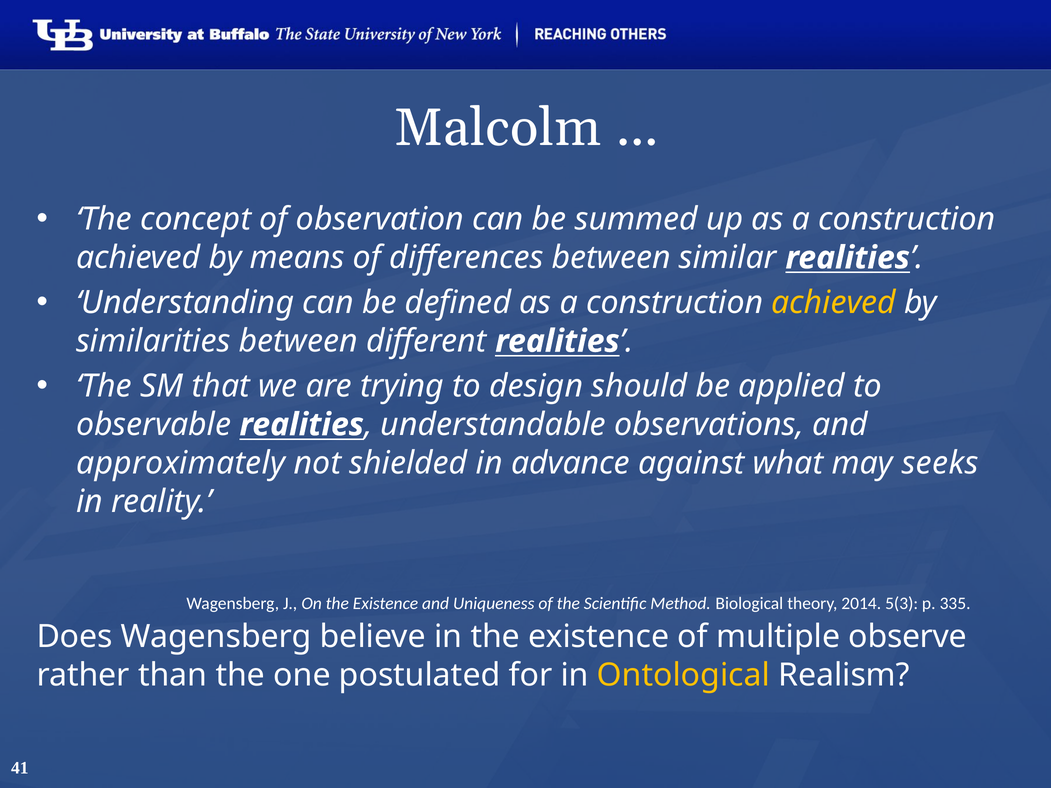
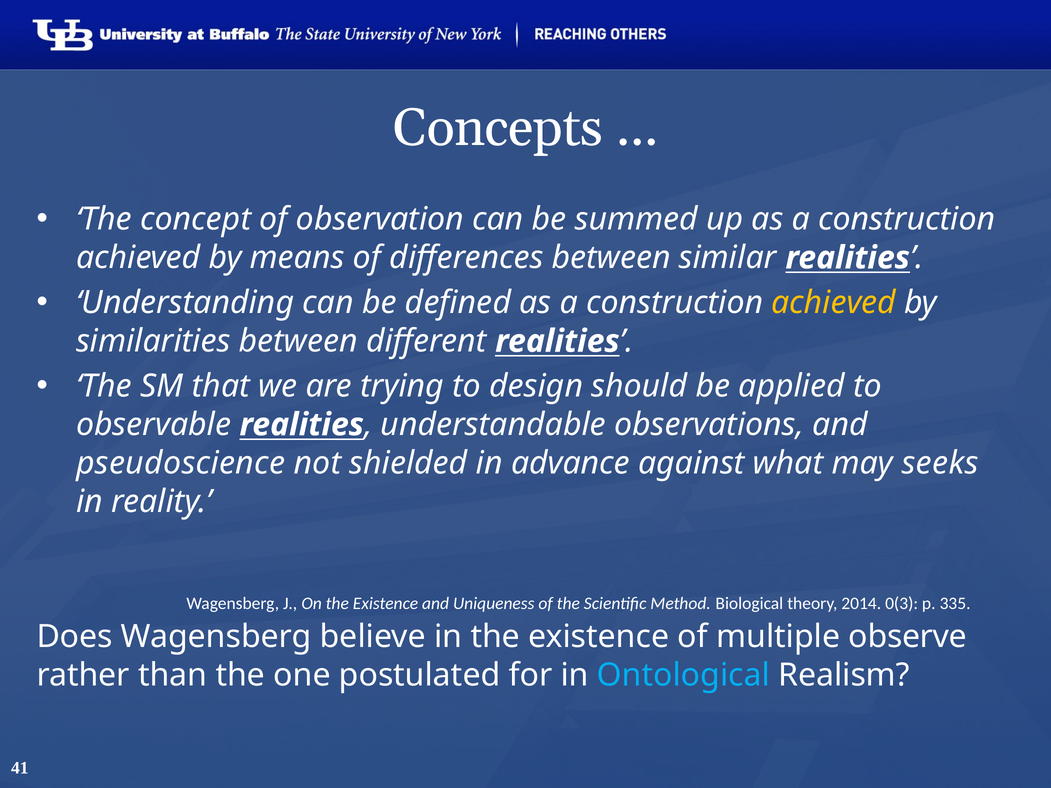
Malcolm: Malcolm -> Concepts (498, 128)
approximately: approximately -> pseudoscience (181, 463)
5(3: 5(3 -> 0(3 (902, 604)
Ontological colour: yellow -> light blue (683, 675)
